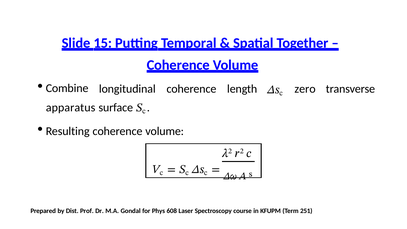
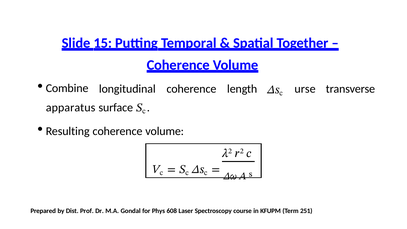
zero: zero -> urse (305, 89)
